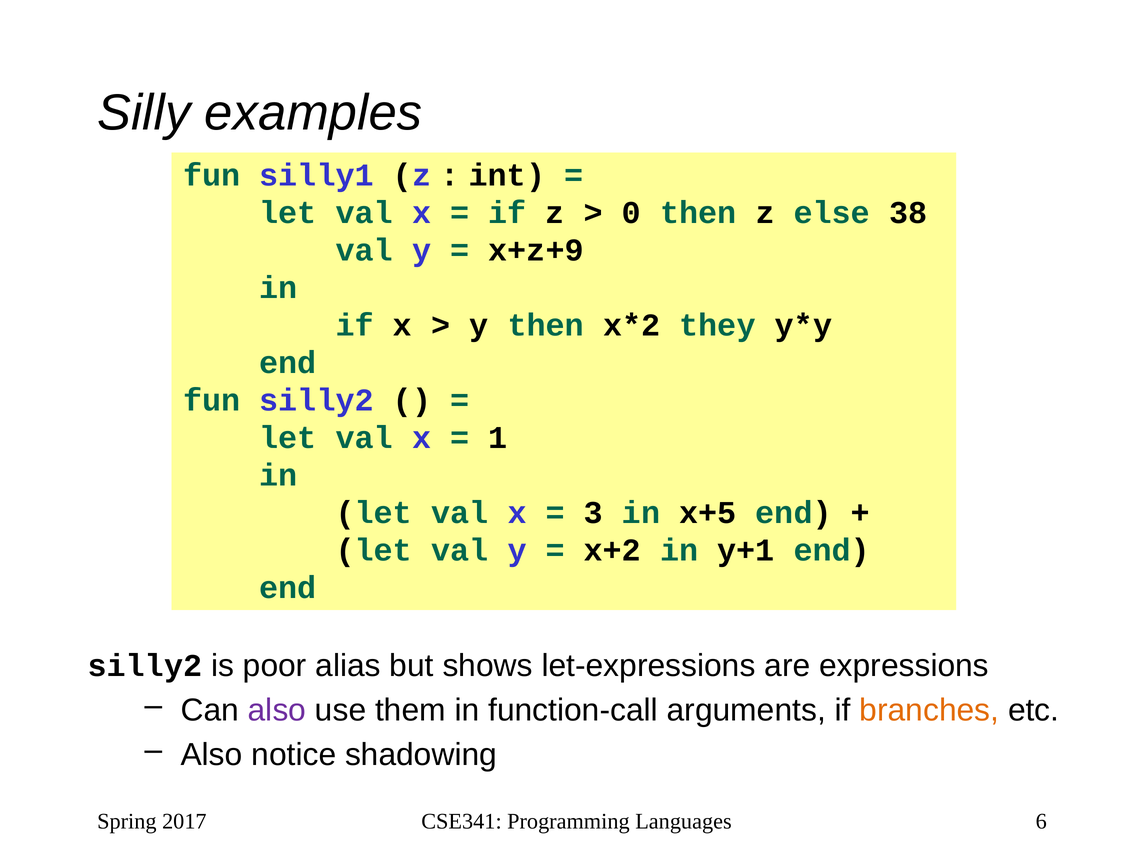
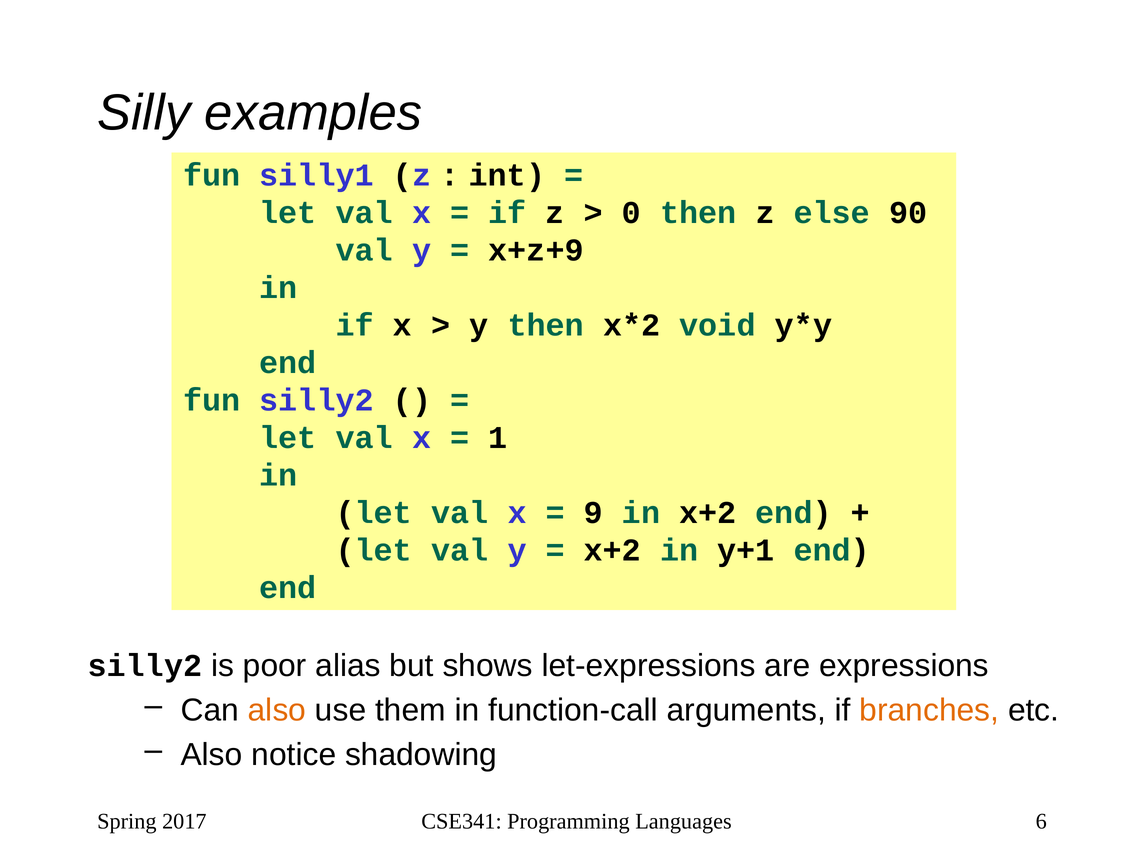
38: 38 -> 90 (908, 213)
they: they -> void (717, 325)
3: 3 -> 9 (593, 513)
in x+5: x+5 -> x+2 (708, 513)
also colour: purple -> orange (277, 710)
